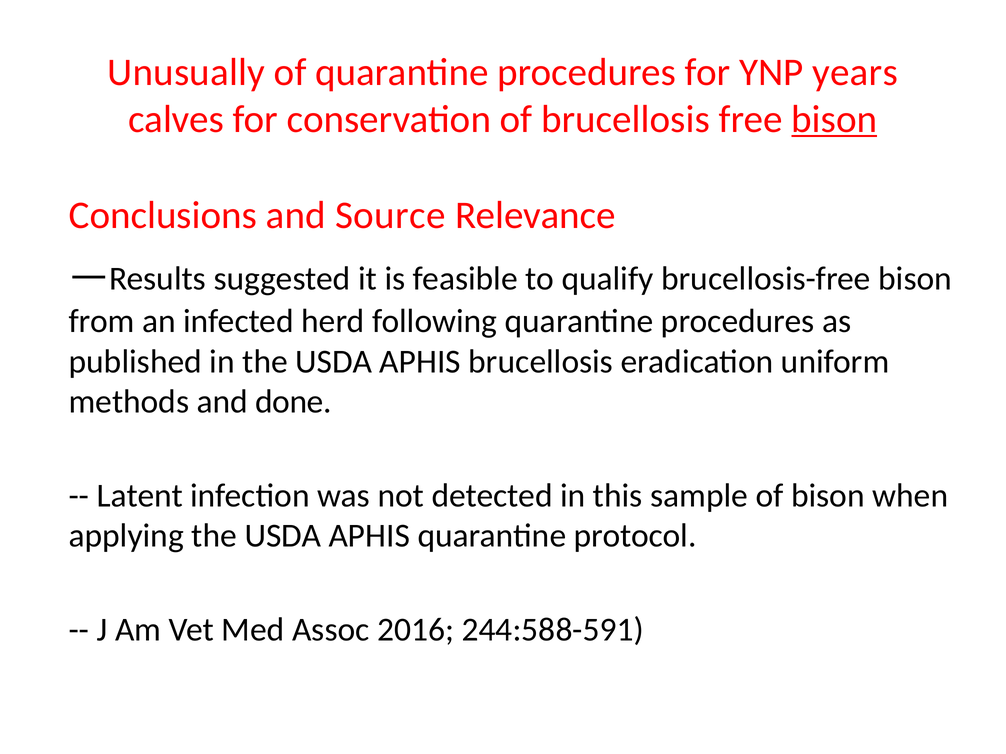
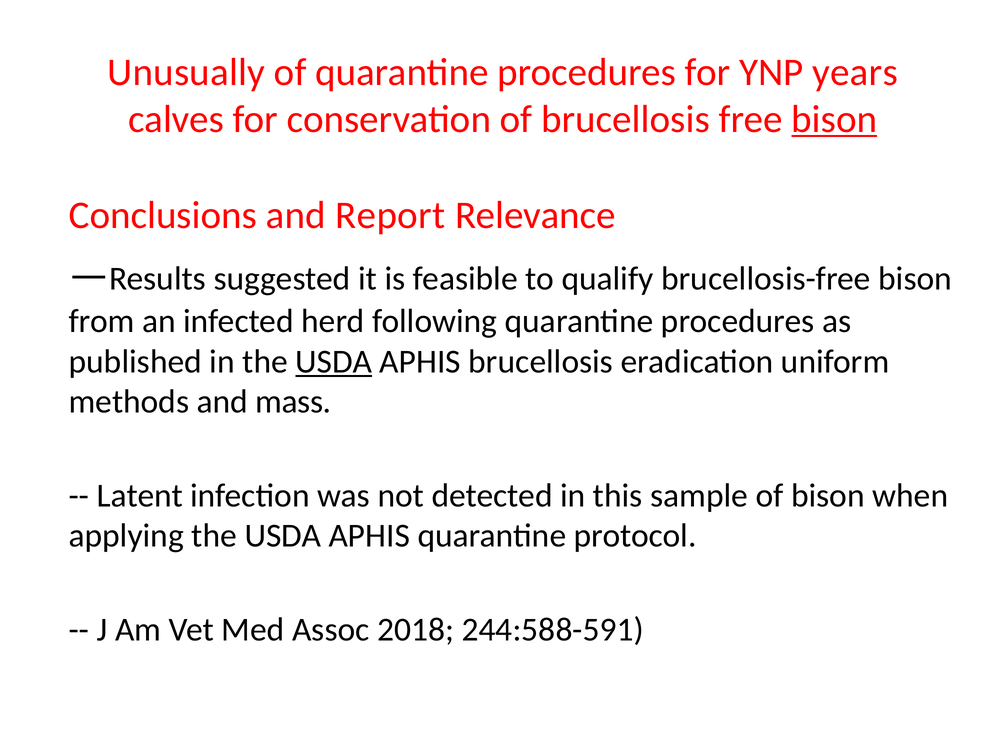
Source: Source -> Report (390, 216)
USDA underline: none -> present (334, 362)
done: done -> mass (293, 402)
2016: 2016 -> 2018 (415, 630)
